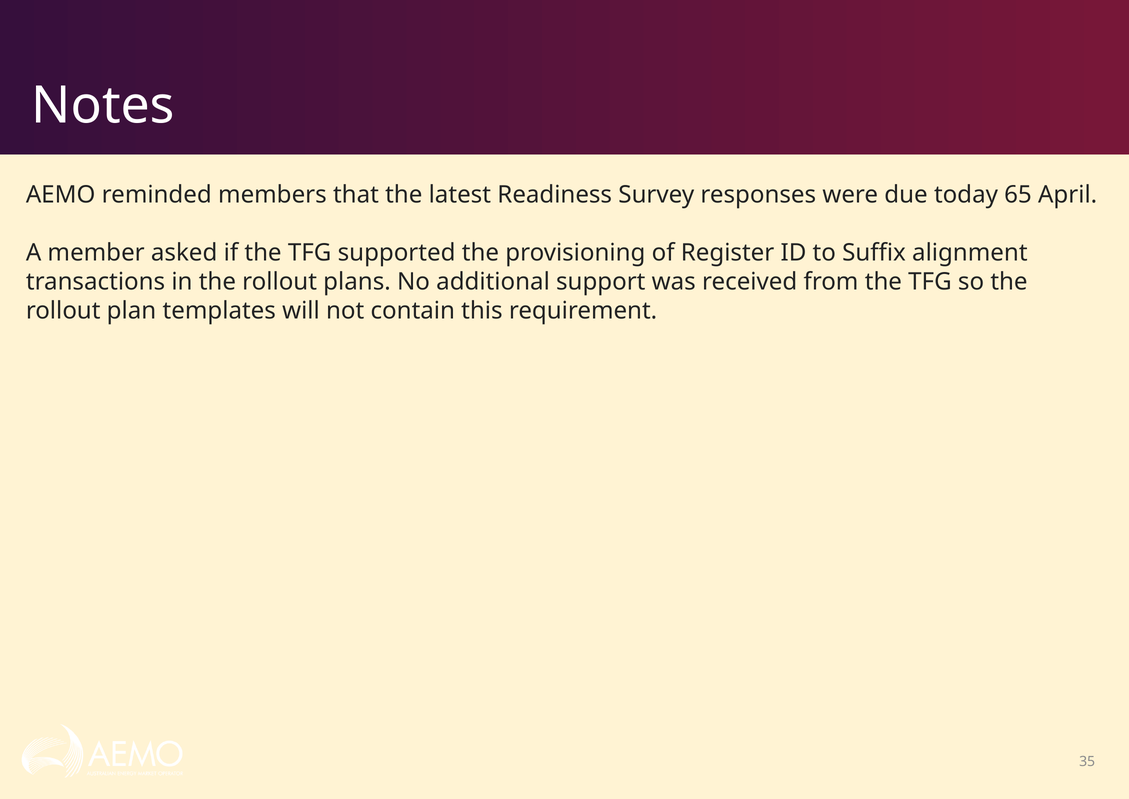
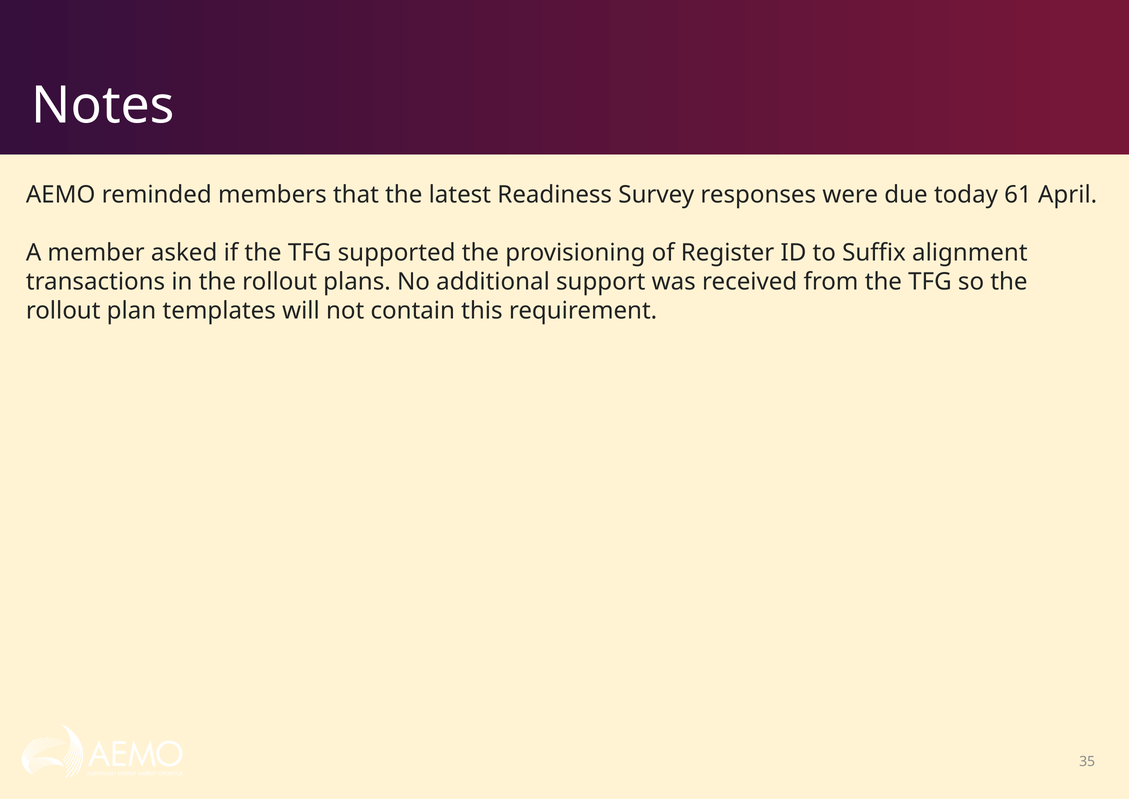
65: 65 -> 61 (1018, 195)
